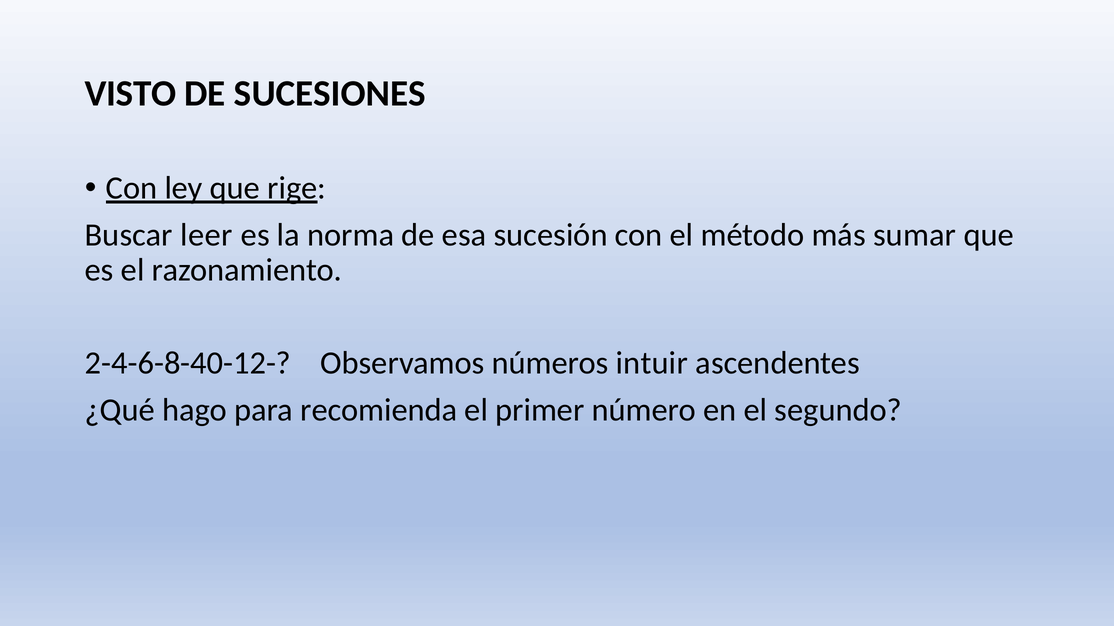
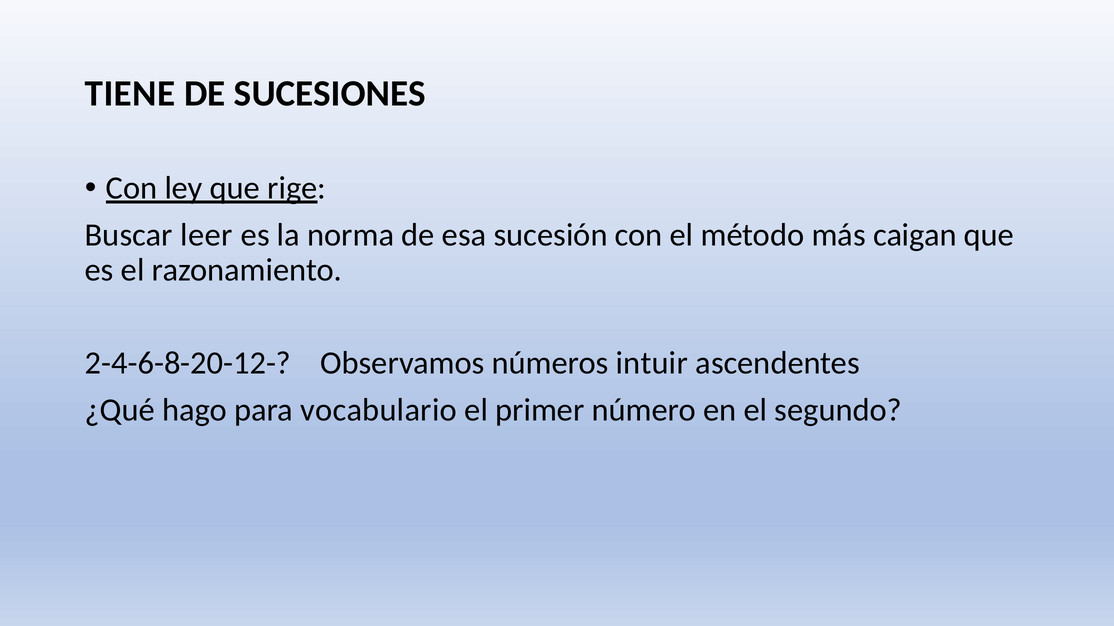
VISTO: VISTO -> TIENE (130, 94)
sumar: sumar -> caigan (915, 235)
2-4-6-8-40-12-: 2-4-6-8-40-12- -> 2-4-6-8-20-12- (188, 364)
recomienda: recomienda -> vocabulario (379, 410)
